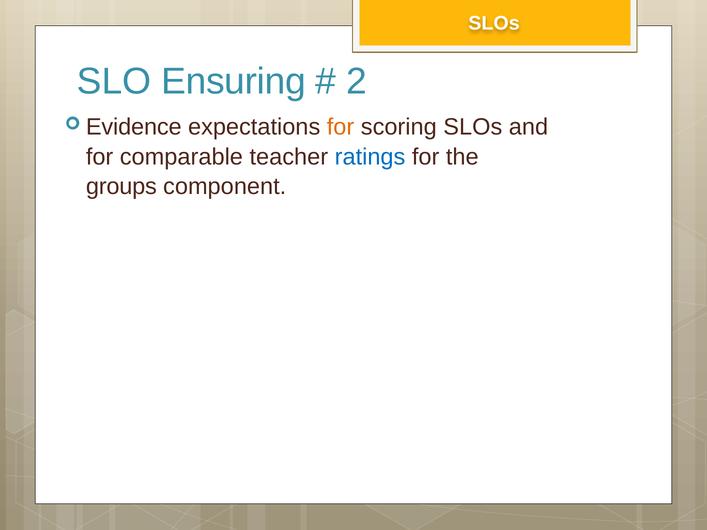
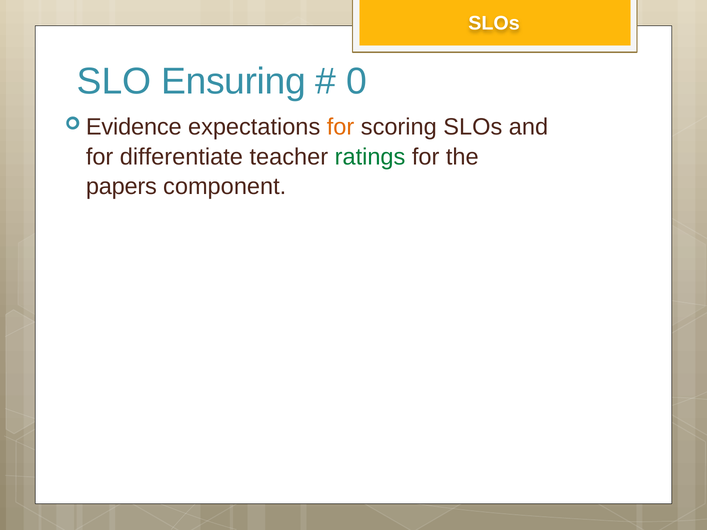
2: 2 -> 0 (357, 81)
comparable: comparable -> differentiate (181, 157)
ratings colour: blue -> green (370, 157)
groups: groups -> papers (121, 187)
